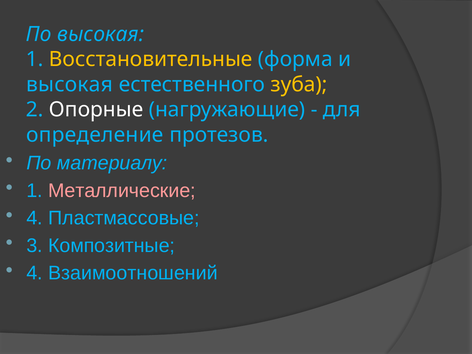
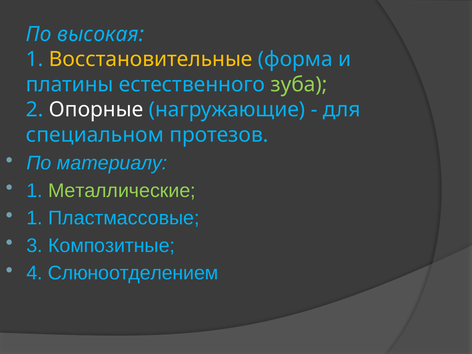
высокая: высокая -> платины (70, 85)
зуба colour: yellow -> light green (299, 85)
определение: определение -> специальном (95, 135)
Металлические colour: pink -> light green (122, 191)
4: 4 -> 1 (35, 218)
Взаимоотношений: Взаимоотношений -> Слюноотделением (133, 273)
